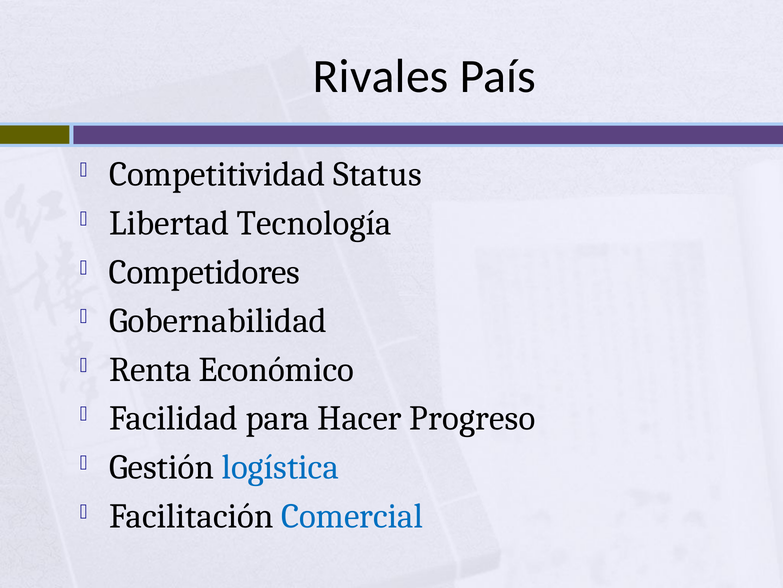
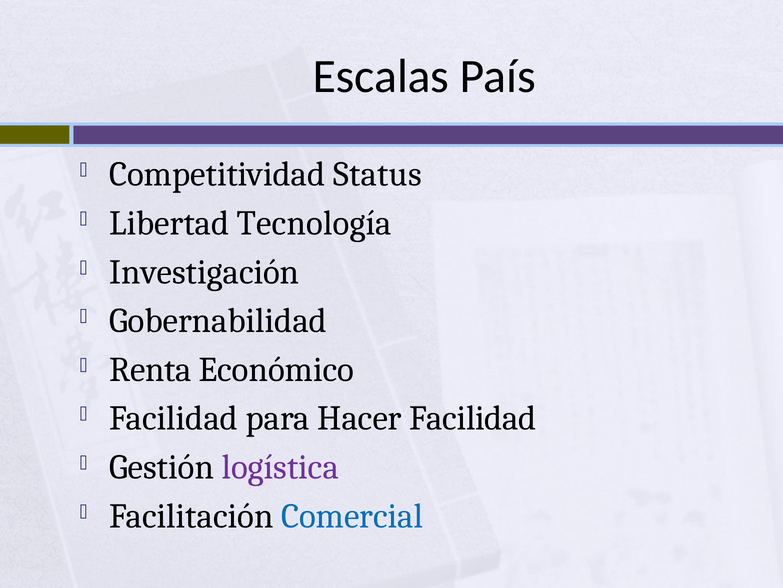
Rivales: Rivales -> Escalas (381, 77)
Competidores: Competidores -> Investigación (204, 272)
Hacer Progreso: Progreso -> Facilidad (473, 418)
logística colour: blue -> purple (280, 467)
